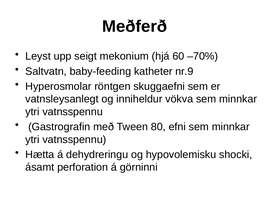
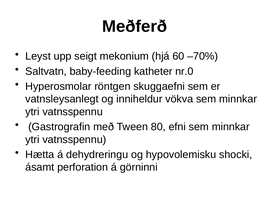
nr.9: nr.9 -> nr.0 (184, 71)
